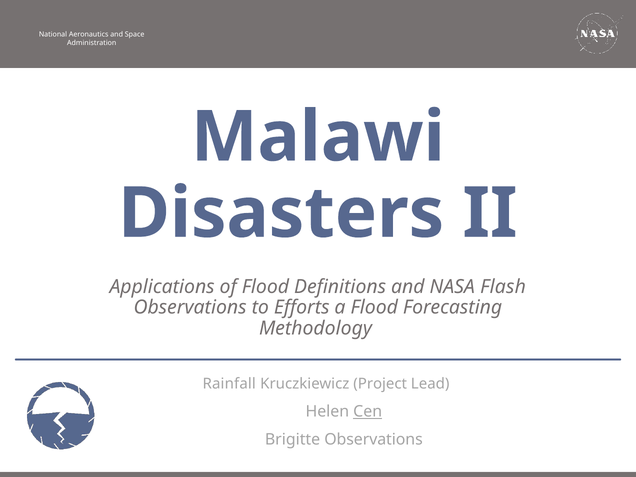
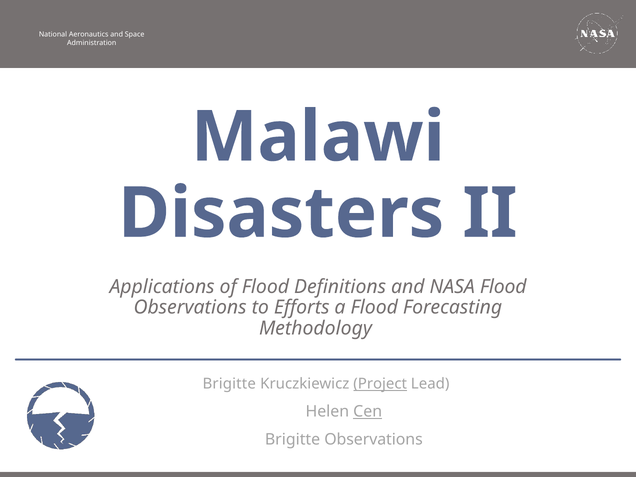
NASA Flash: Flash -> Flood (503, 287)
Rainfall: Rainfall -> Brigitte (229, 384)
Project underline: none -> present (380, 384)
